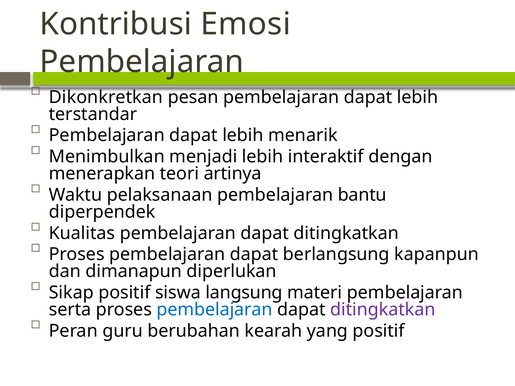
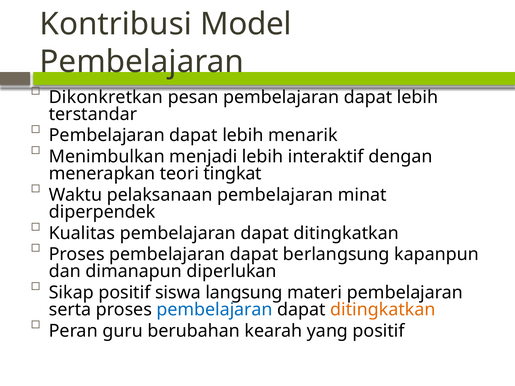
Emosi: Emosi -> Model (246, 24)
artinya: artinya -> tingkat (233, 174)
bantu: bantu -> minat (362, 195)
ditingkatkan colour: purple -> orange (383, 310)
